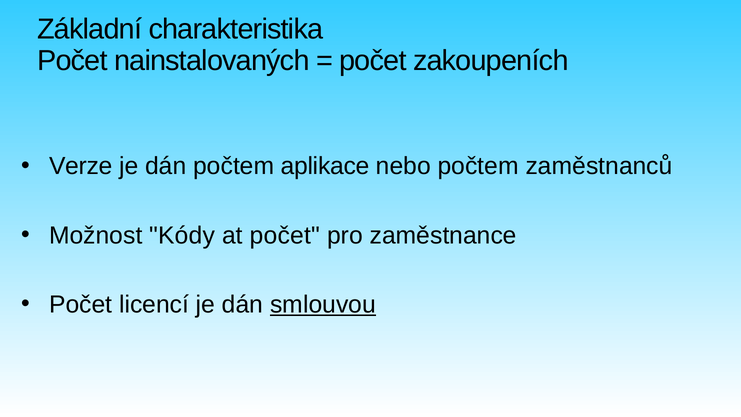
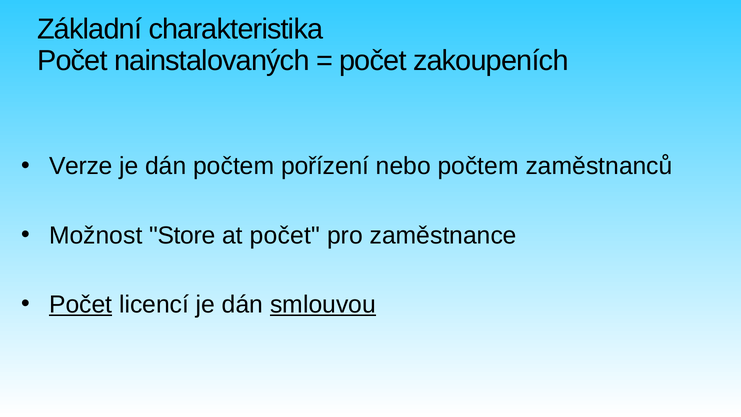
aplikace: aplikace -> pořízení (325, 166)
Kódy: Kódy -> Store (182, 235)
Počet underline: none -> present (81, 304)
